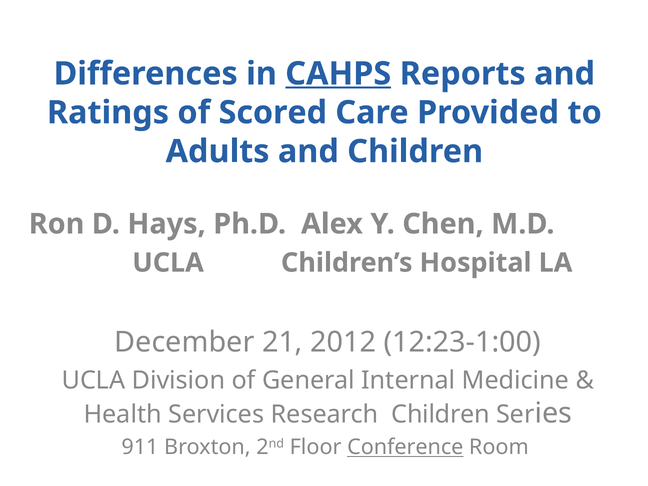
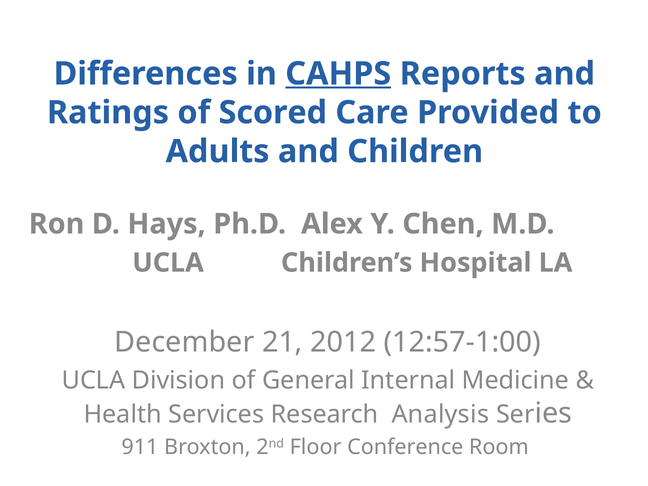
12:23-1:00: 12:23-1:00 -> 12:57-1:00 (462, 342)
Research Children: Children -> Analysis (440, 414)
Conference underline: present -> none (405, 447)
